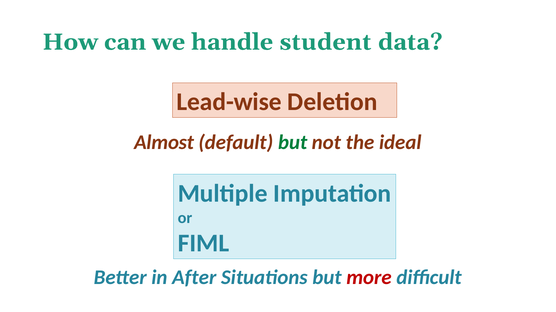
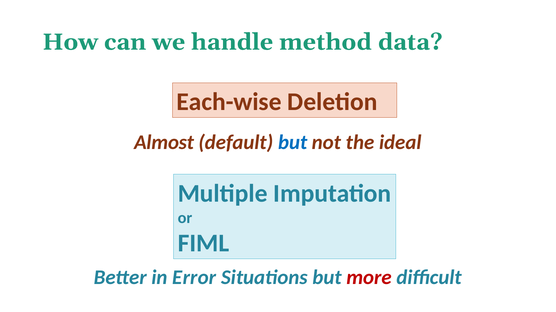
student: student -> method (325, 42)
Lead-wise: Lead-wise -> Each-wise (229, 102)
but colour: green -> blue (293, 143)
After: After -> Error (194, 278)
